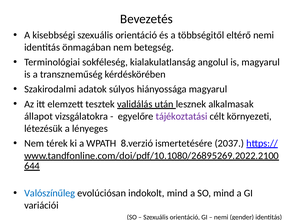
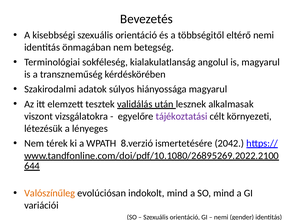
állapot: állapot -> viszont (39, 116)
2037: 2037 -> 2042 (229, 143)
Valószínűleg colour: blue -> orange (50, 193)
